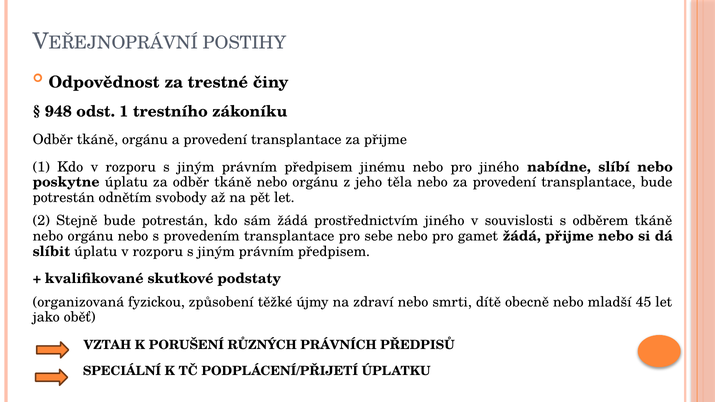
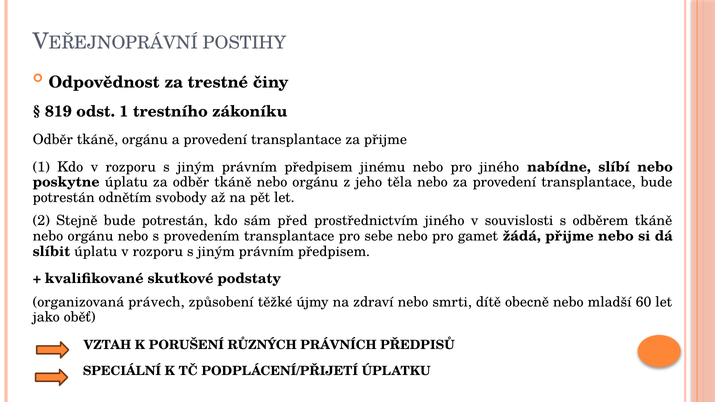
948: 948 -> 819 (58, 112)
sám žádá: žádá -> před (292, 221)
fyzickou: fyzickou -> právech (156, 302)
45: 45 -> 60 (644, 302)
